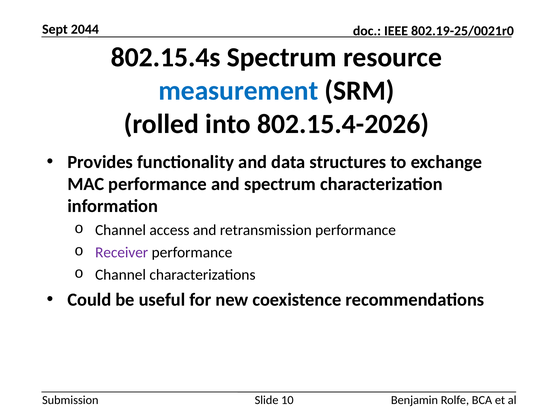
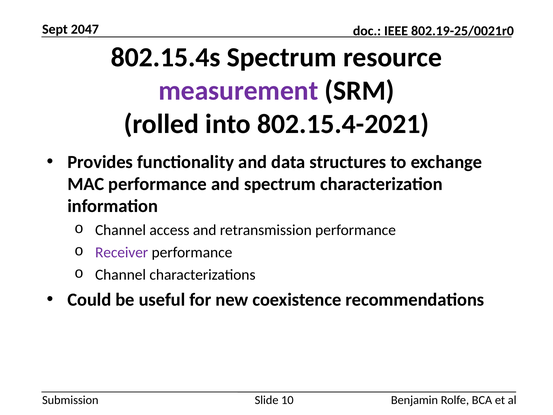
2044: 2044 -> 2047 (85, 29)
measurement colour: blue -> purple (238, 91)
802.15.4-2026: 802.15.4-2026 -> 802.15.4-2021 (343, 124)
